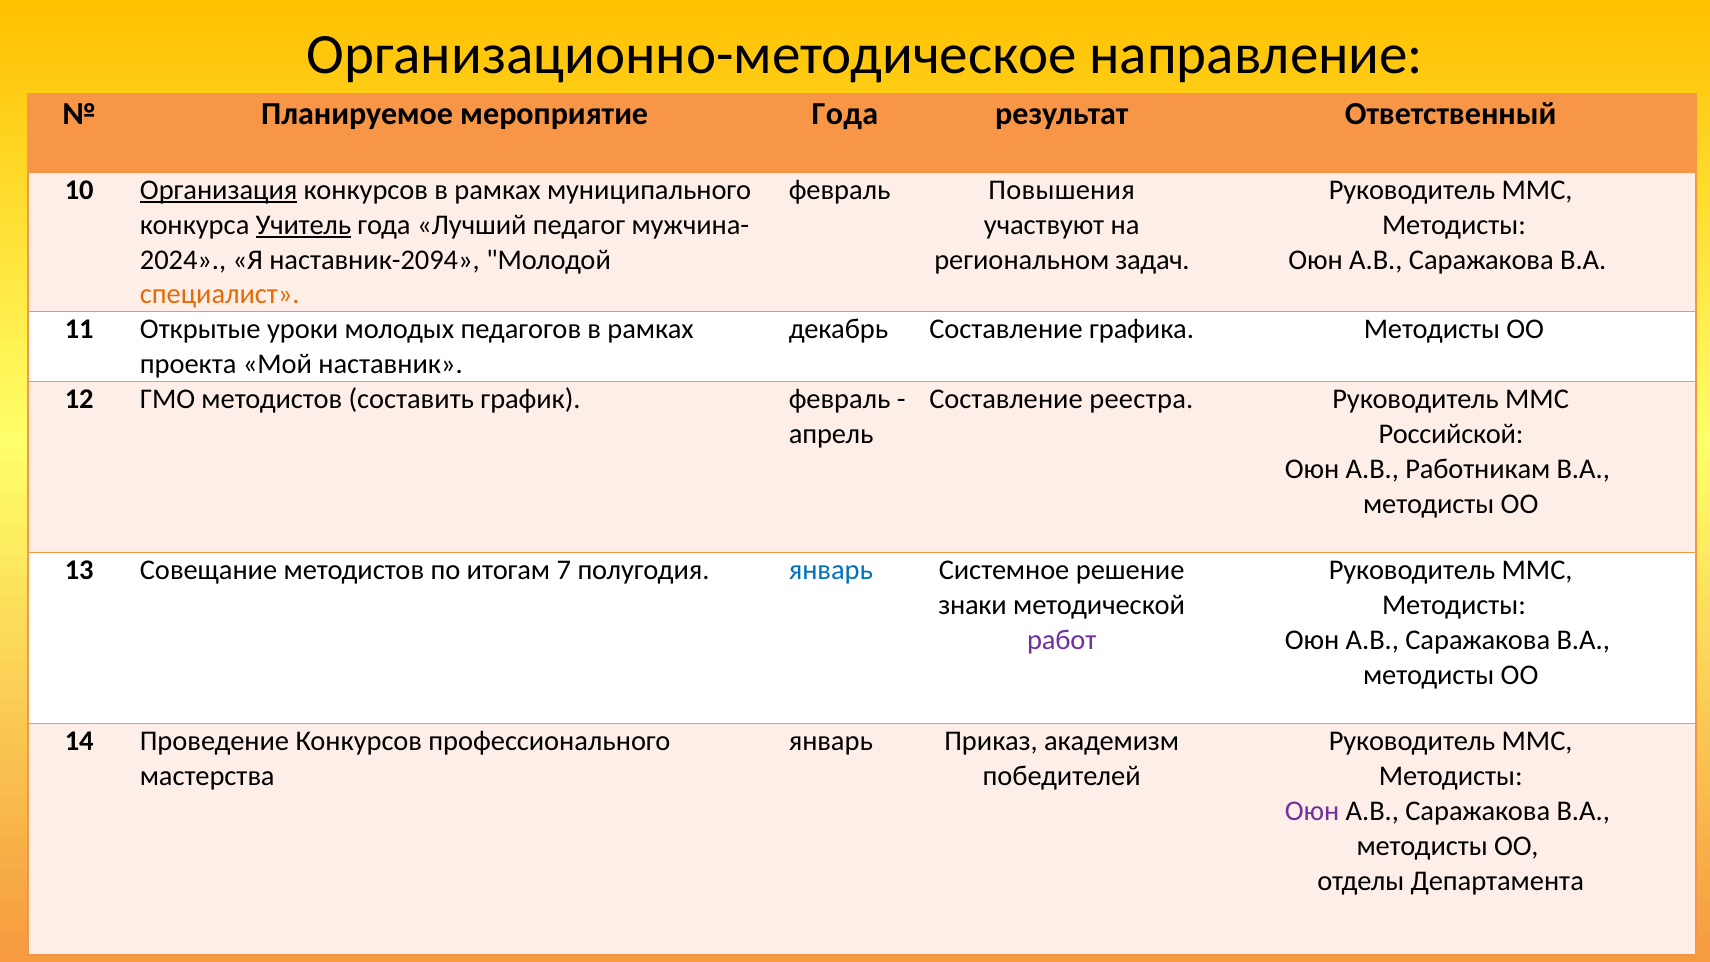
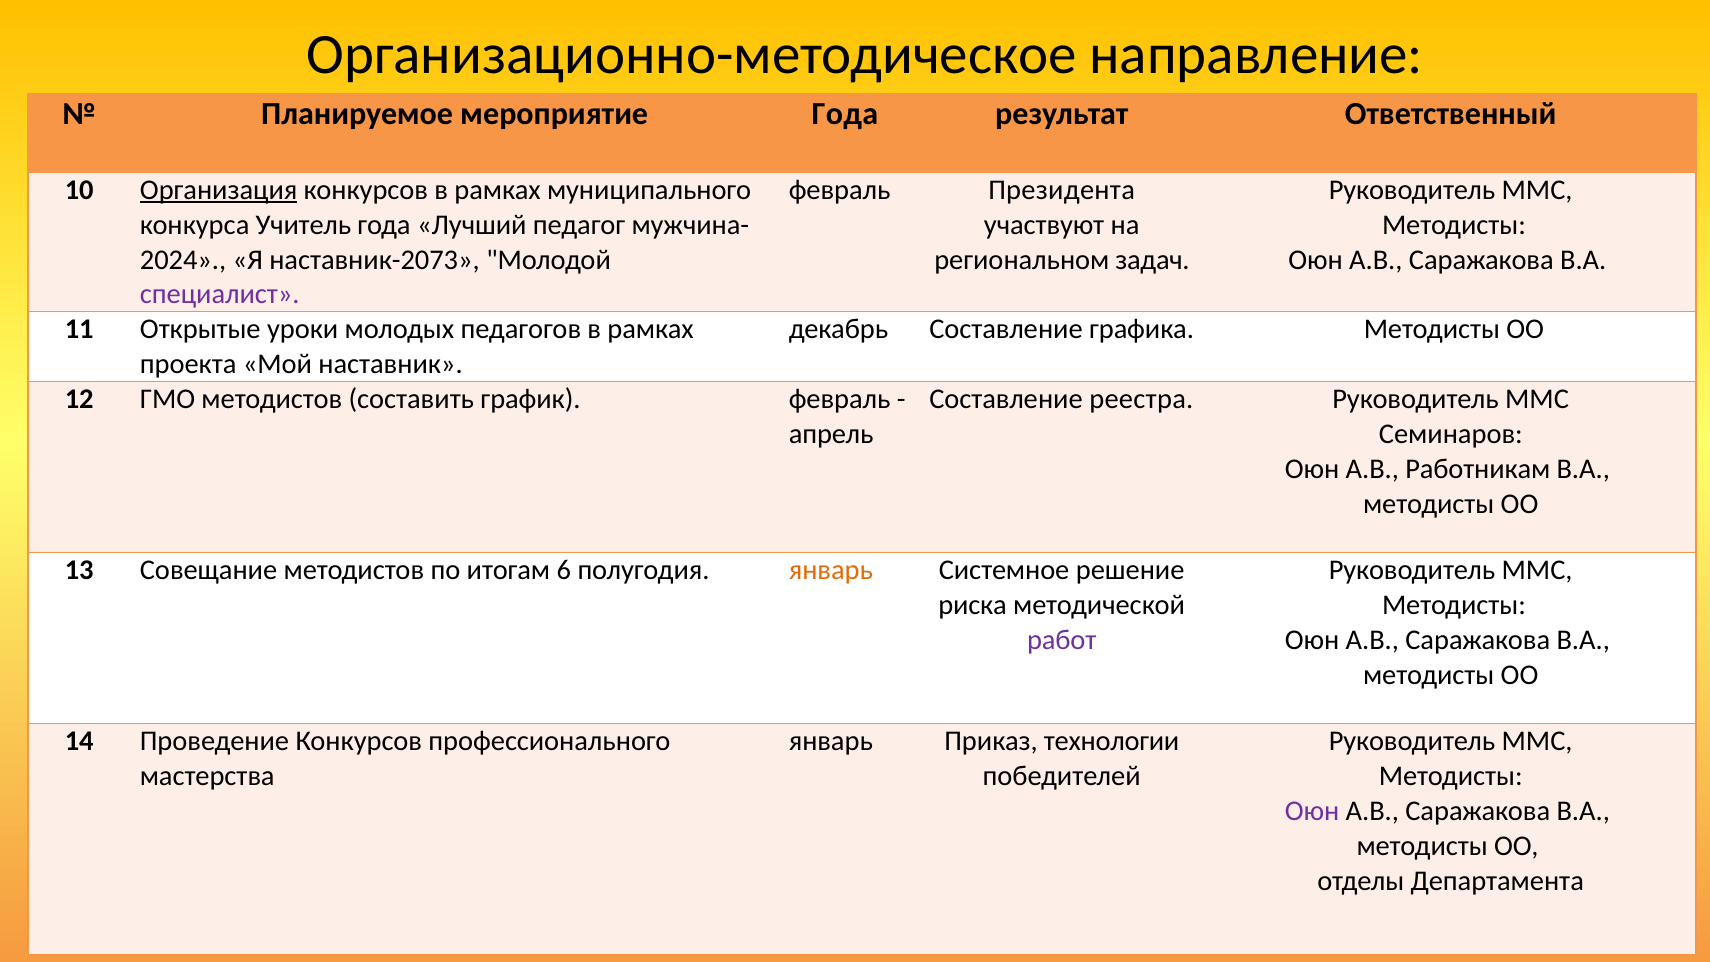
Повышения: Повышения -> Президента (1062, 190)
Учитель underline: present -> none (303, 225)
наставник-2094: наставник-2094 -> наставник-2073 (375, 260)
специалист colour: orange -> purple (220, 294)
Российской: Российской -> Семинаров (1451, 434)
7: 7 -> 6 (564, 570)
январь colour: blue -> orange (831, 570)
знаки: знаки -> риска (973, 605)
академизм: академизм -> технологии (1112, 741)
